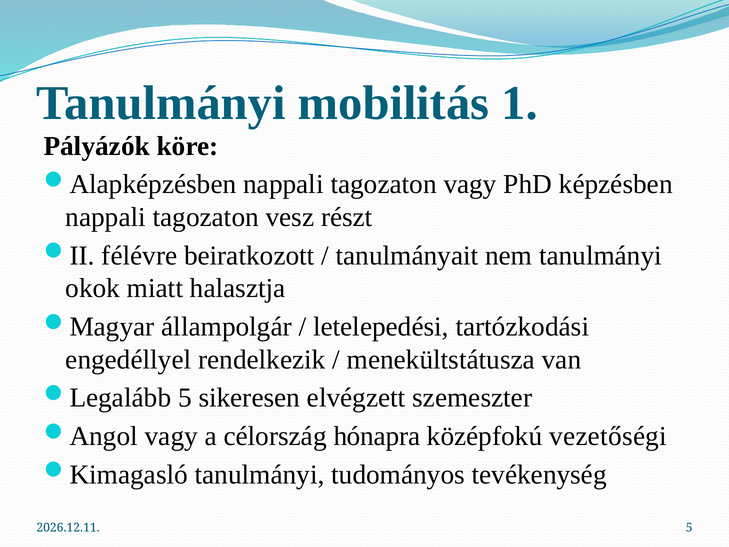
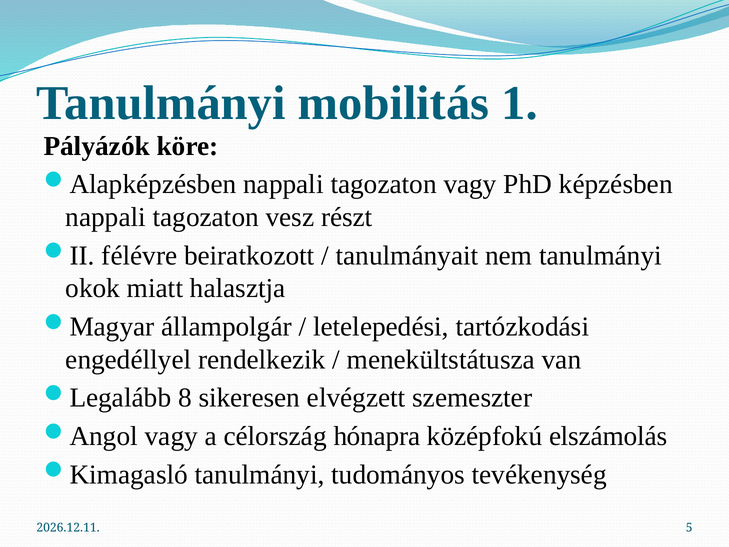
5: 5 -> 8 (185, 398)
vezetőségi: vezetőségi -> elszámolás (608, 436)
